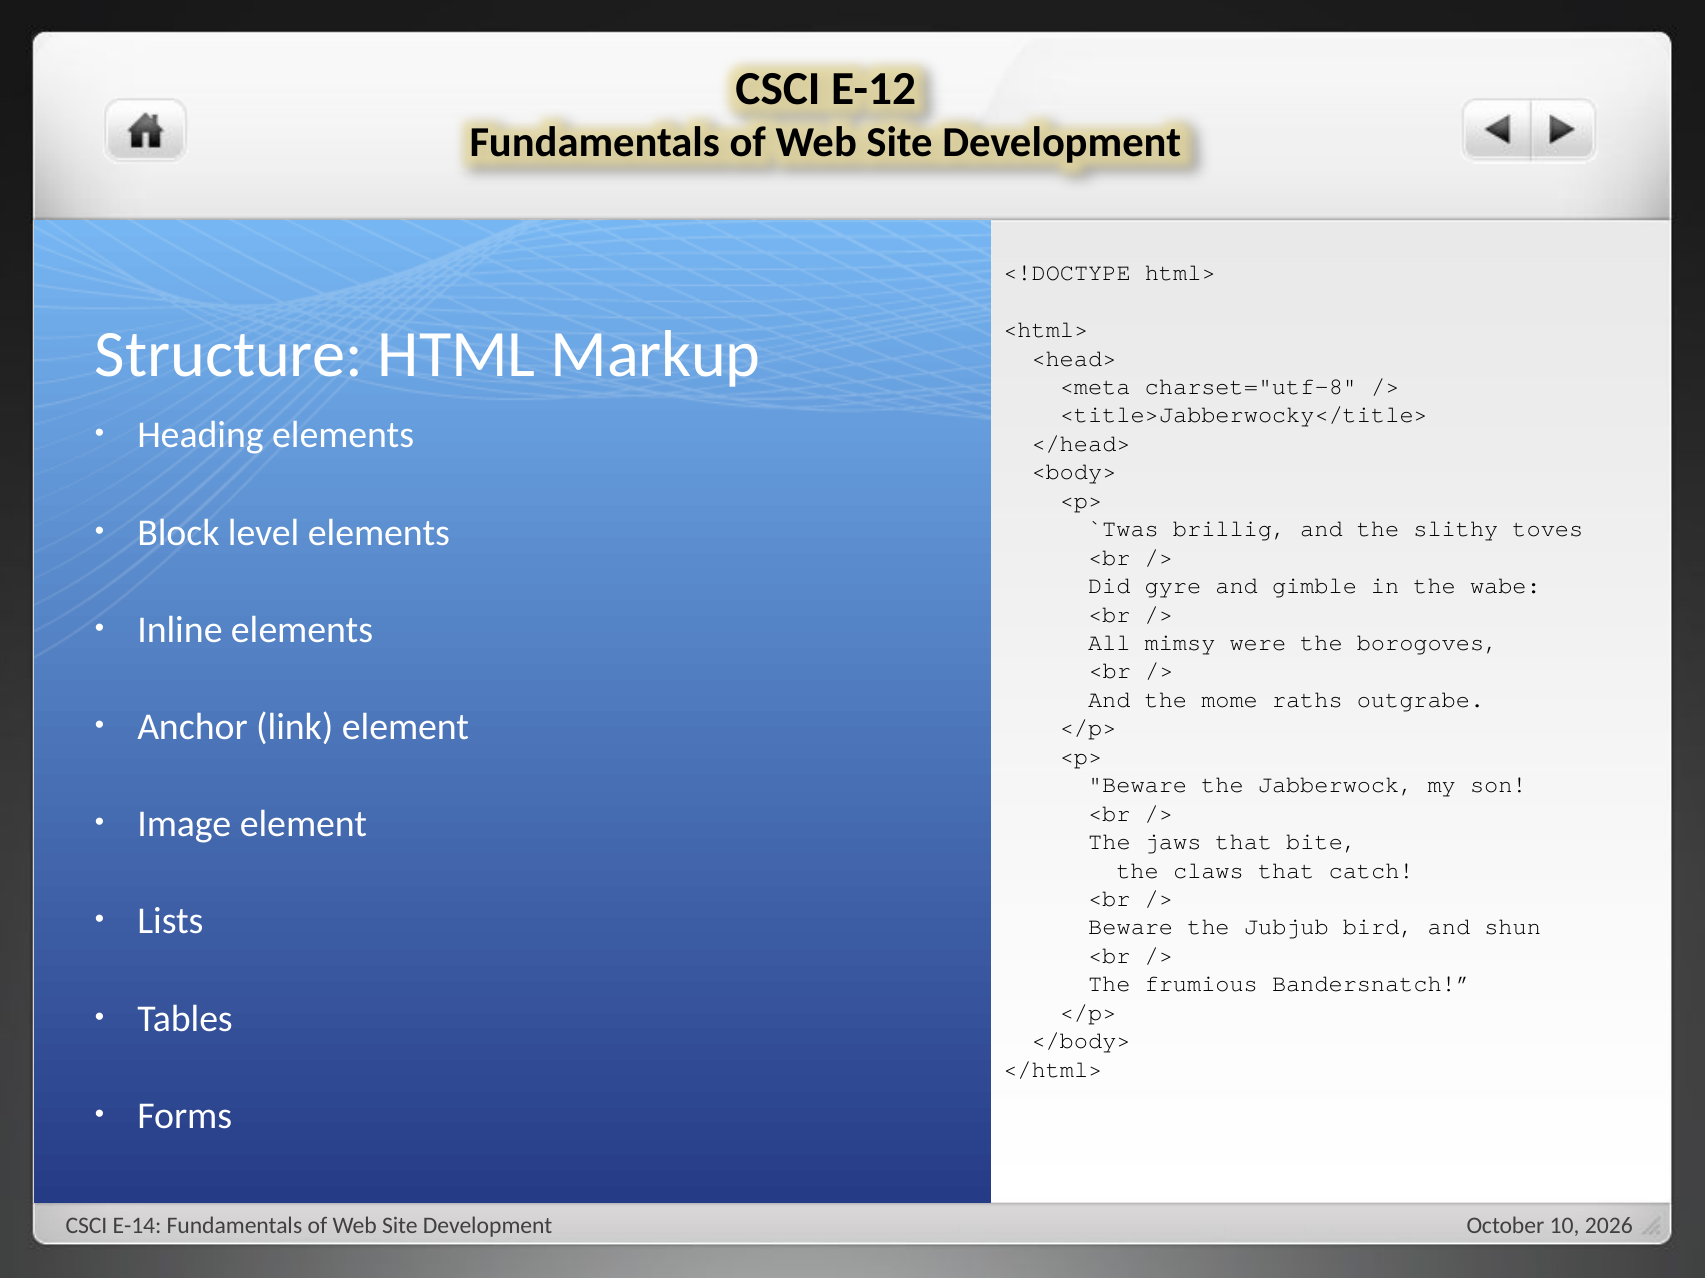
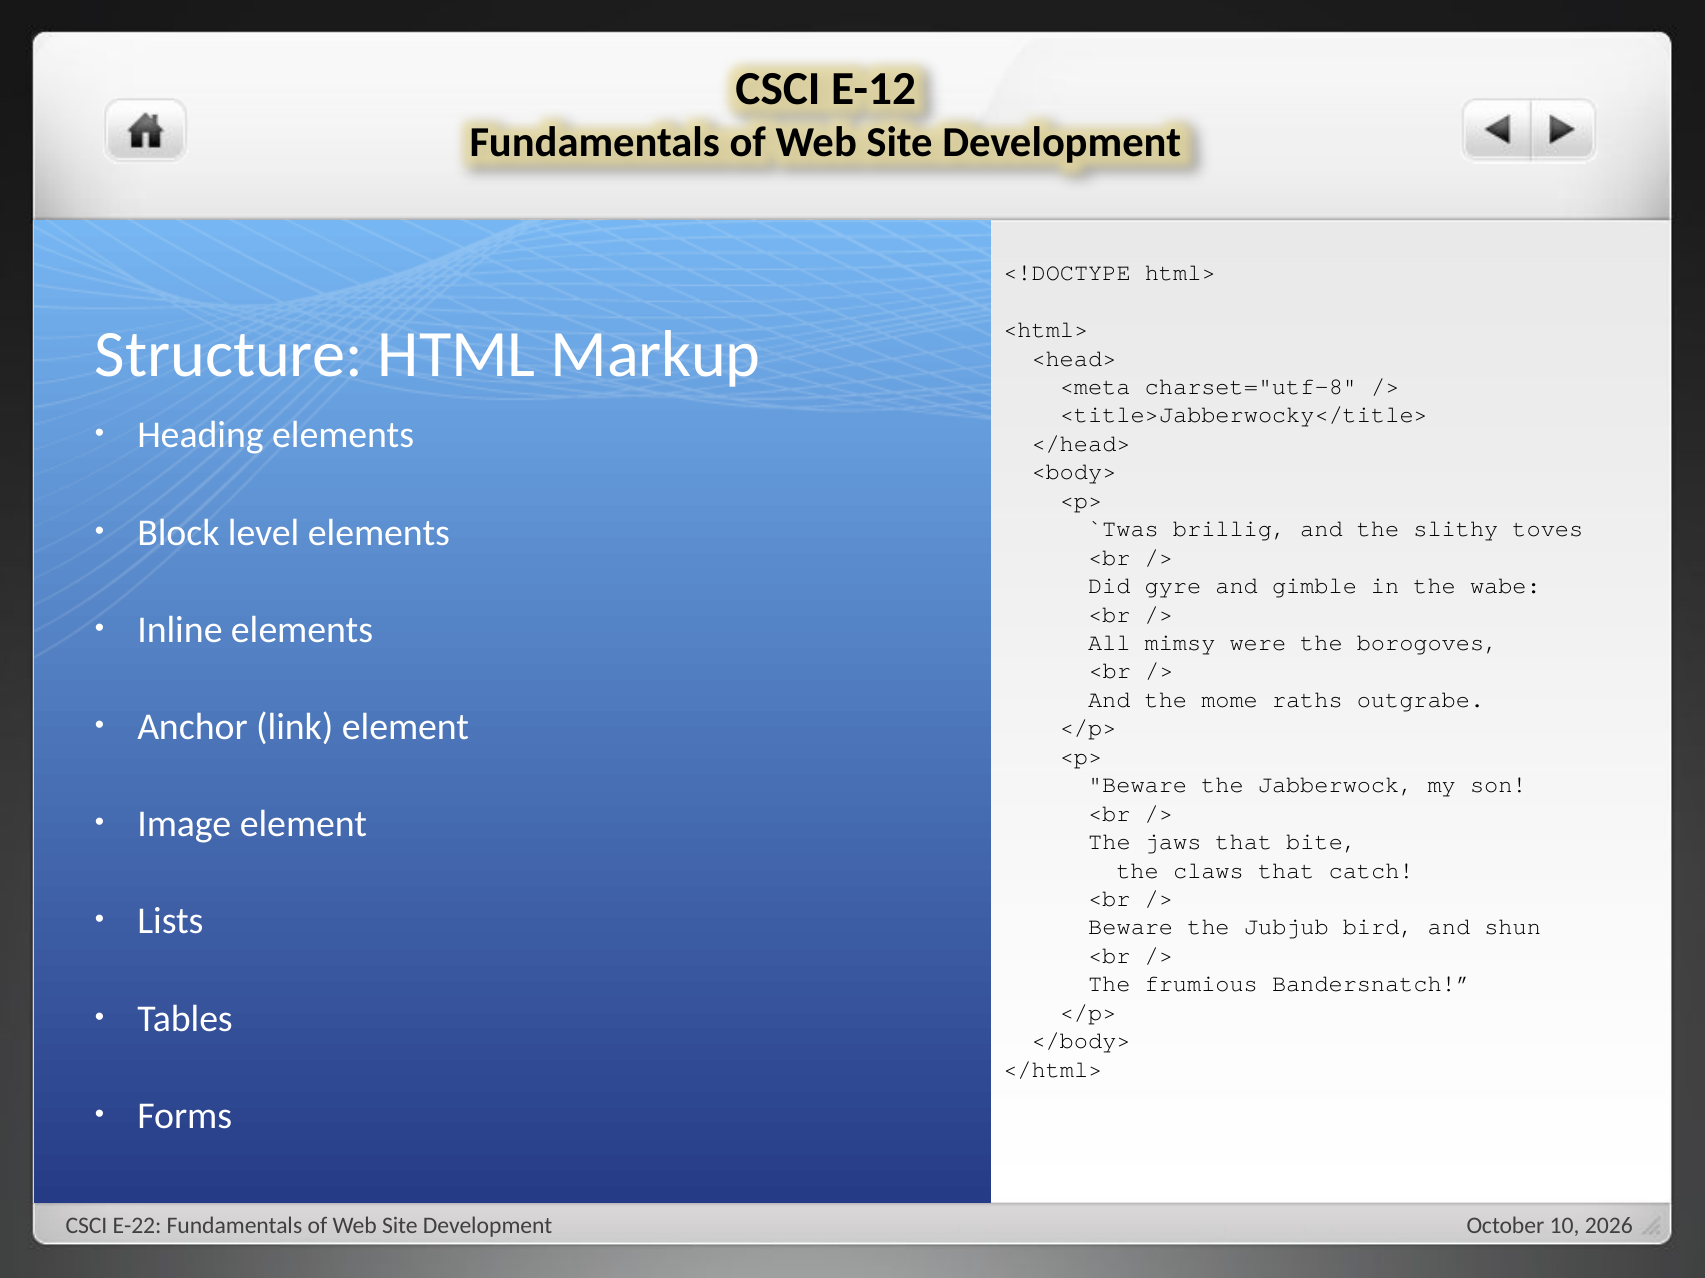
E-14: E-14 -> E-22 (137, 1226)
